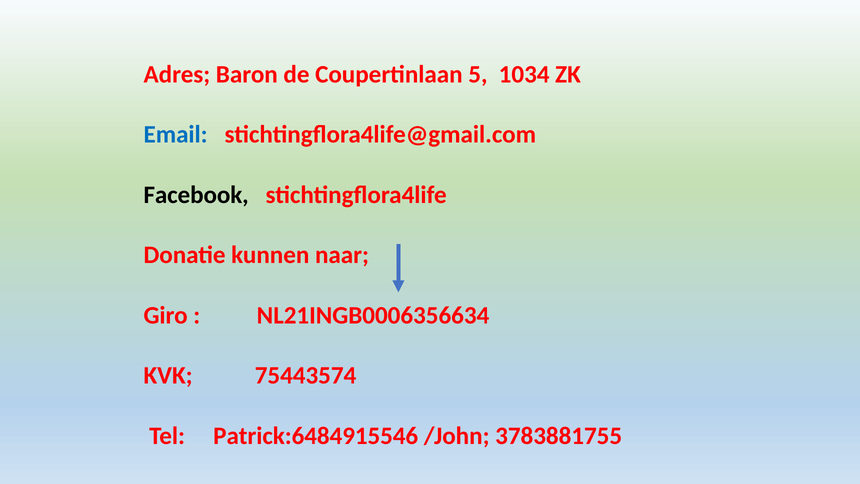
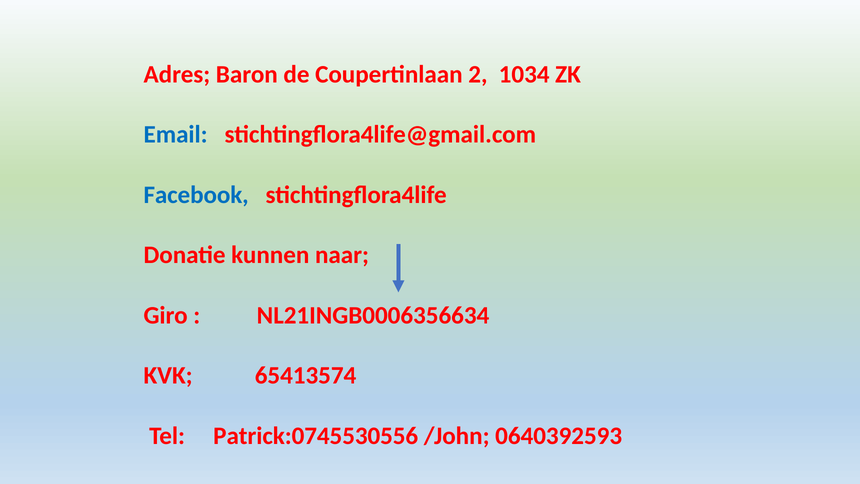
5: 5 -> 2 (478, 74)
Facebook colour: black -> blue (196, 195)
75443574: 75443574 -> 65413574 (306, 375)
Patrick:6484915546: Patrick:6484915546 -> Patrick:0745530556 (316, 436)
3783881755: 3783881755 -> 0640392593 (559, 436)
